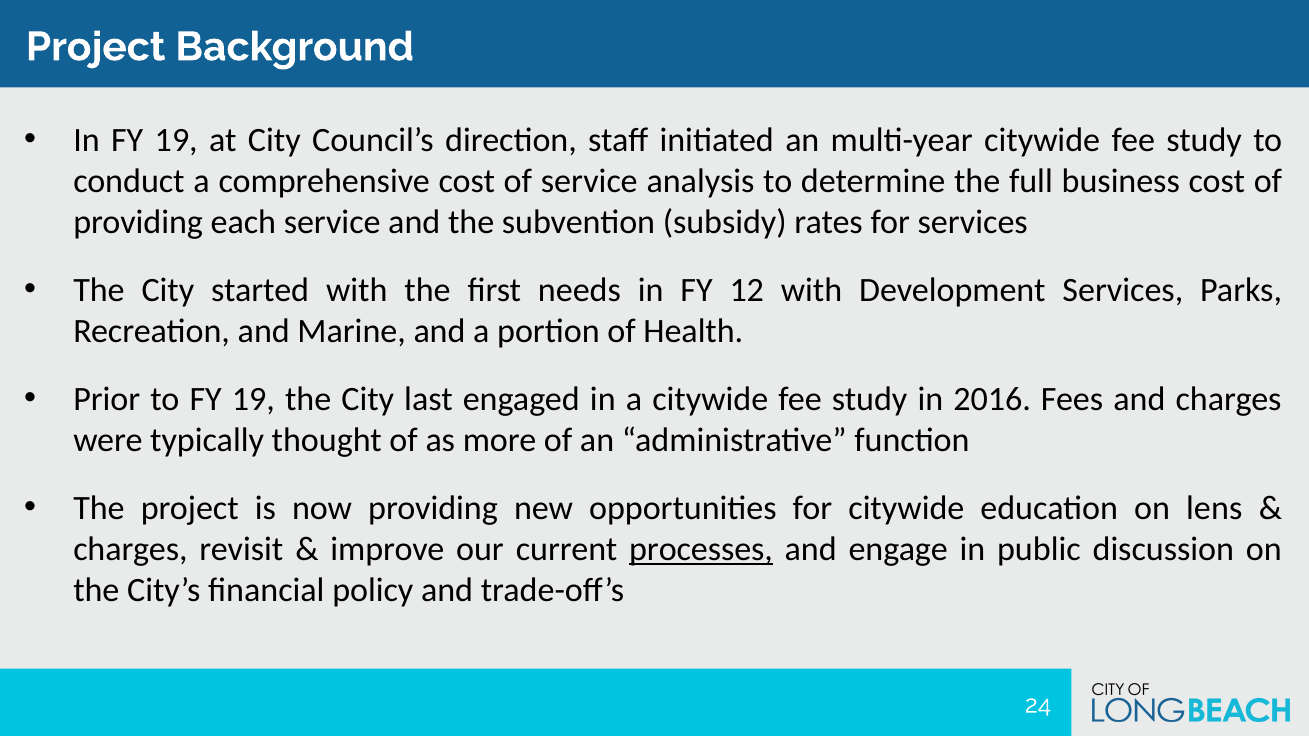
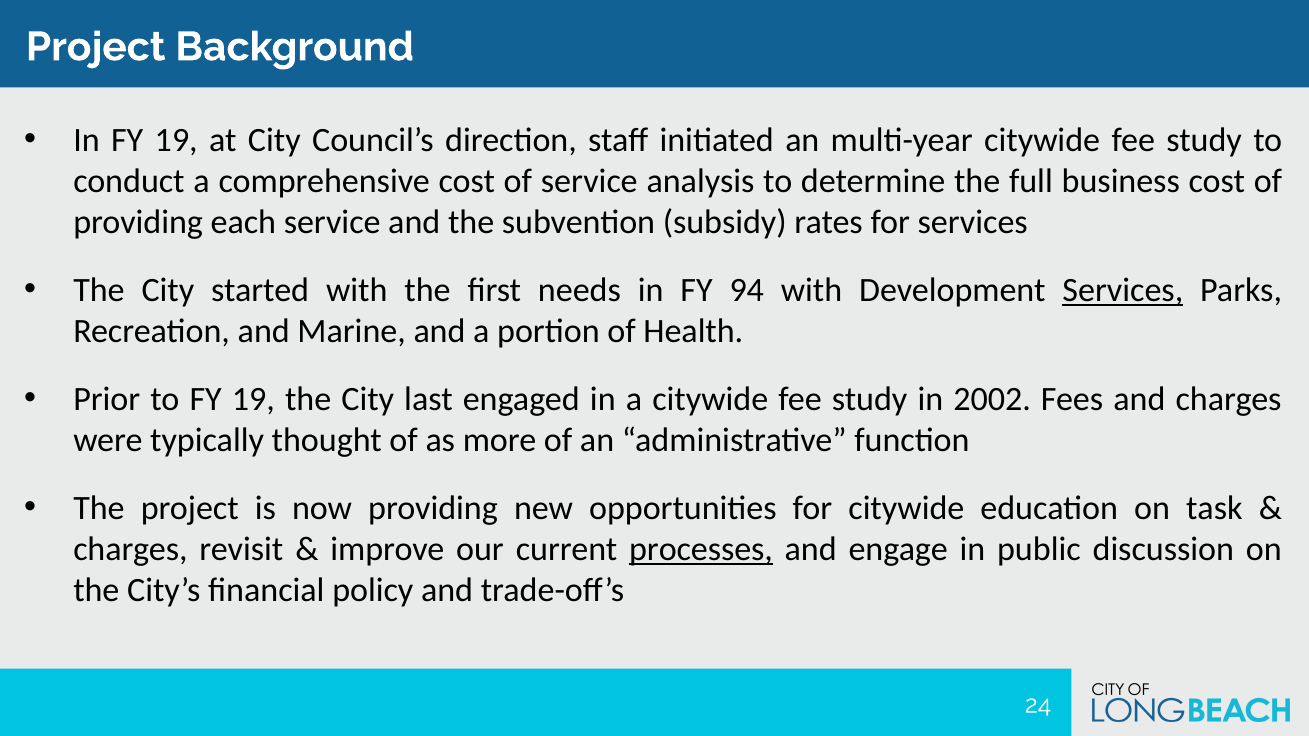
12: 12 -> 94 (747, 291)
Services underline: none -> present (1123, 291)
2016: 2016 -> 2002 (992, 400)
lens: lens -> task (1214, 509)
